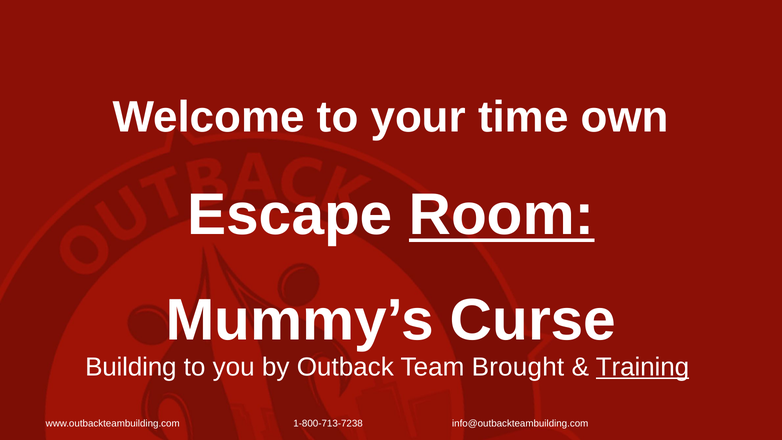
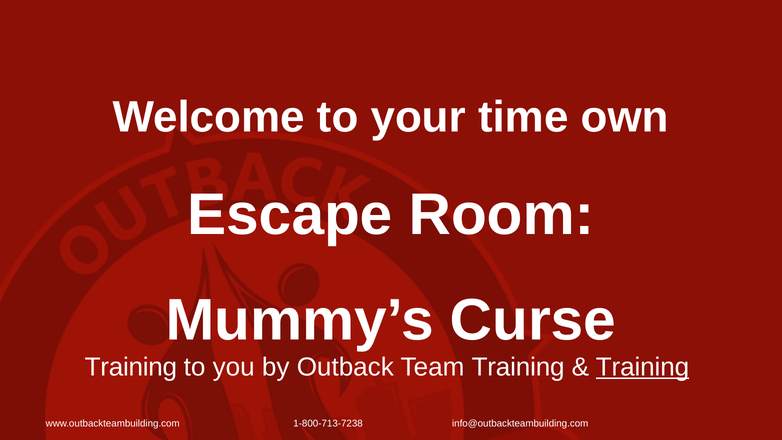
Room underline: present -> none (502, 215)
Building: Building -> Training (131, 367)
Team Brought: Brought -> Training (518, 367)
